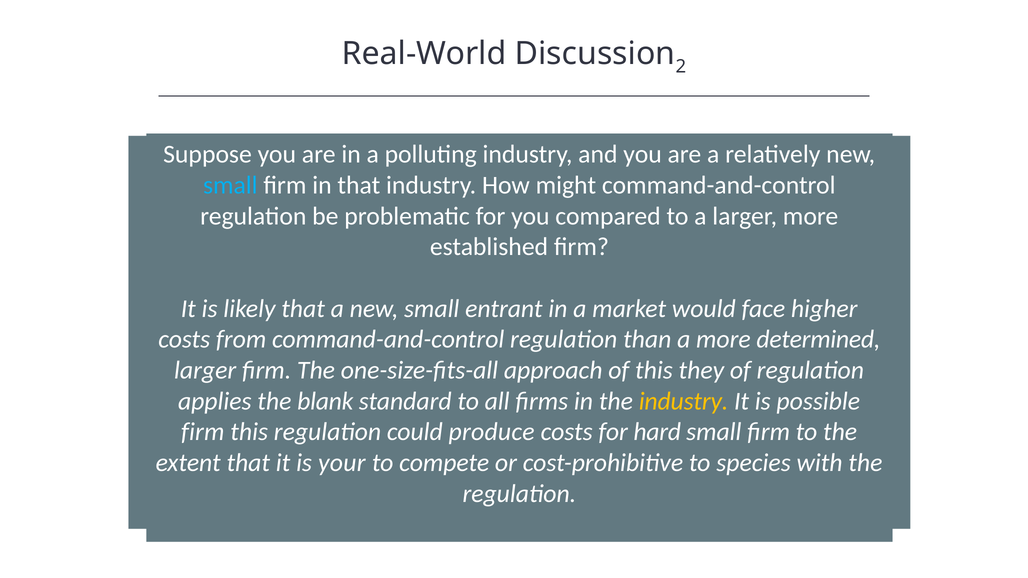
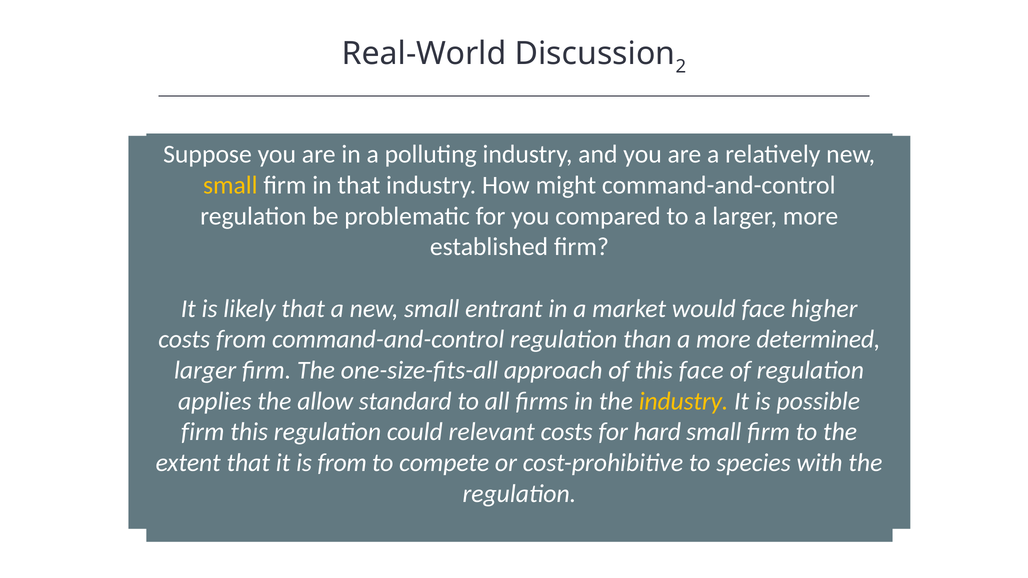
small colour: light blue -> yellow (230, 185)
this they: they -> face (701, 370)
blank: blank -> allow (325, 401)
produce: produce -> relevant (492, 432)
is your: your -> from (342, 463)
